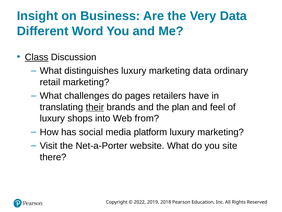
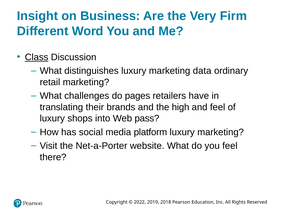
Very Data: Data -> Firm (233, 16)
their underline: present -> none (95, 107)
plan: plan -> high (181, 107)
from: from -> pass (147, 118)
you site: site -> feel (230, 145)
